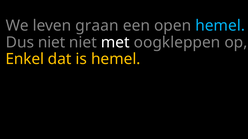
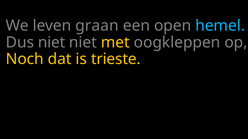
met colour: white -> yellow (115, 43)
Enkel: Enkel -> Noch (25, 59)
is hemel: hemel -> trieste (116, 59)
